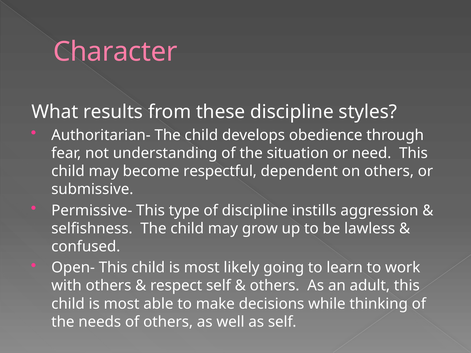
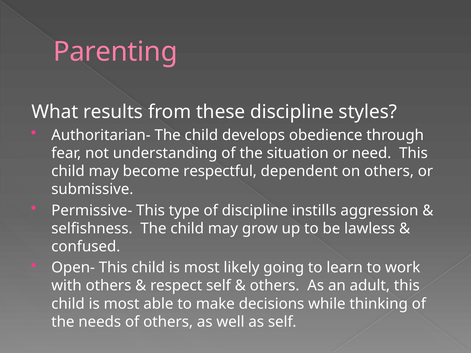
Character: Character -> Parenting (115, 52)
